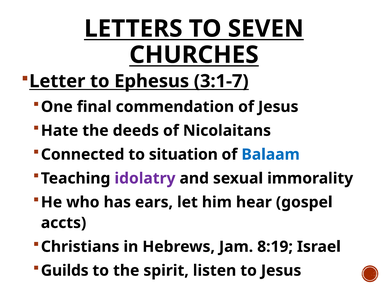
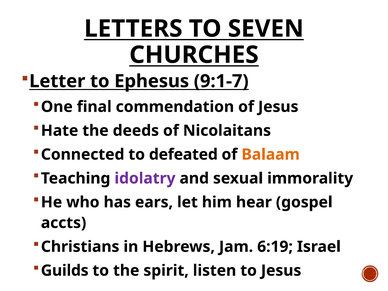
3:1-7: 3:1-7 -> 9:1-7 (221, 81)
situation: situation -> defeated (183, 154)
Balaam colour: blue -> orange (271, 154)
8:19: 8:19 -> 6:19 (275, 247)
